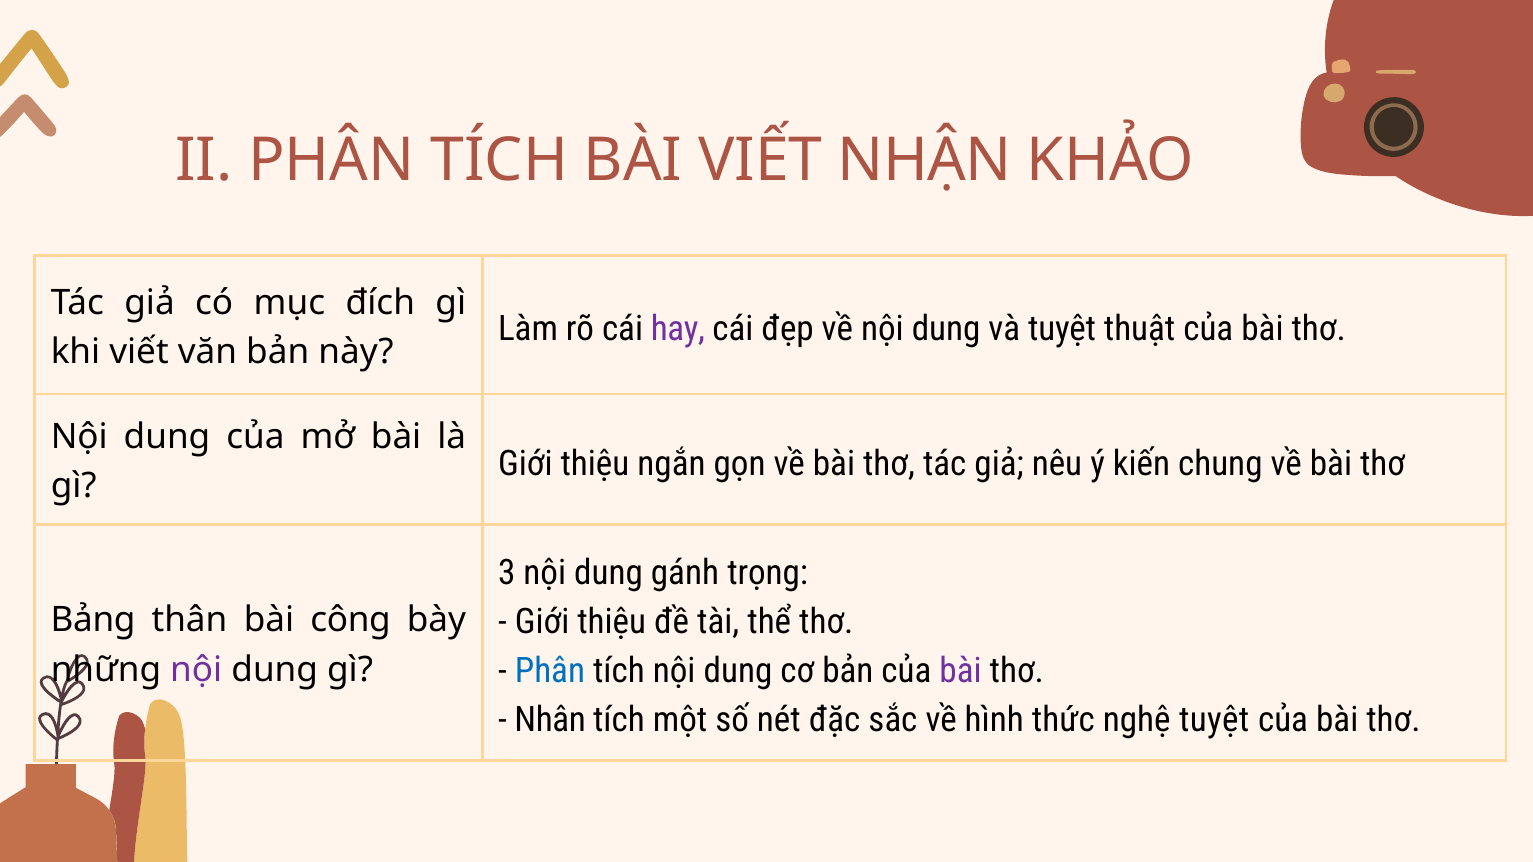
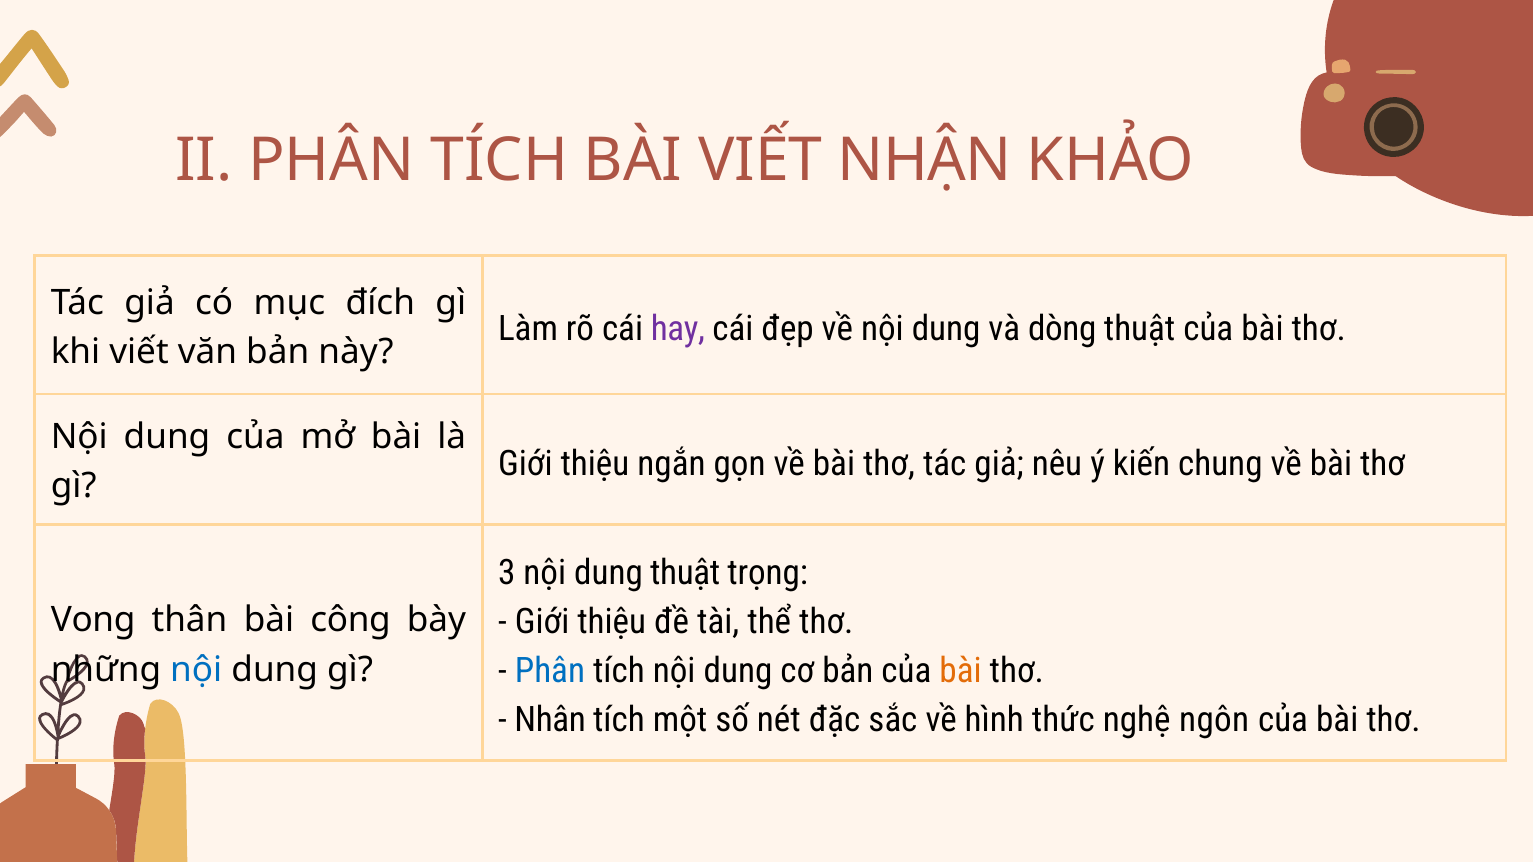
và tuyệt: tuyệt -> dòng (1062, 329)
dung gánh: gánh -> thuật (685, 573)
Bảng: Bảng -> Vọng (93, 621)
bài colour: purple -> orange (961, 671)
nội colour: purple -> blue (196, 670)
nghệ tuyệt: tuyệt -> ngôn (1214, 721)
